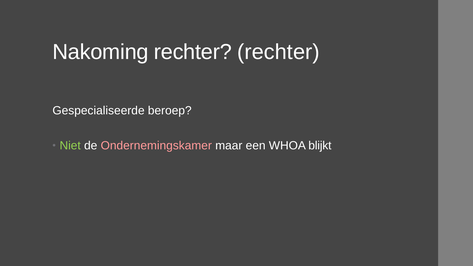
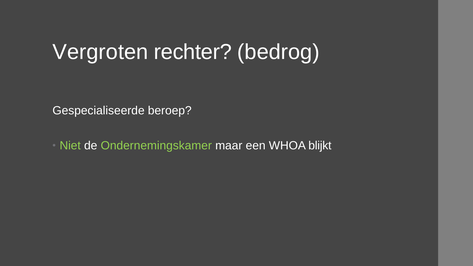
Nakoming: Nakoming -> Vergroten (100, 52)
rechter rechter: rechter -> bedrog (278, 52)
Ondernemingskamer colour: pink -> light green (156, 146)
